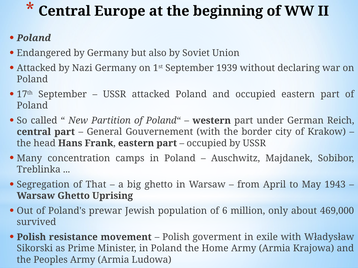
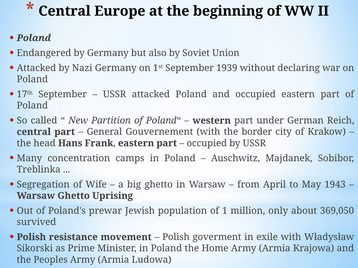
That: That -> Wife (96, 185)
6: 6 -> 1 (225, 211)
469,000: 469,000 -> 369,050 (337, 211)
